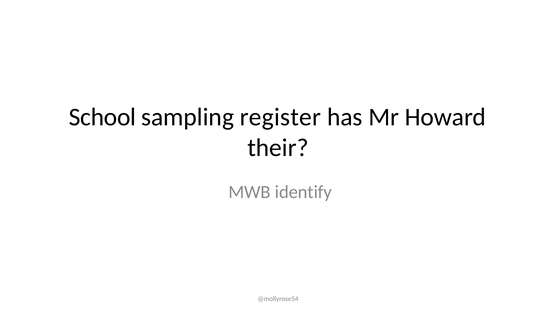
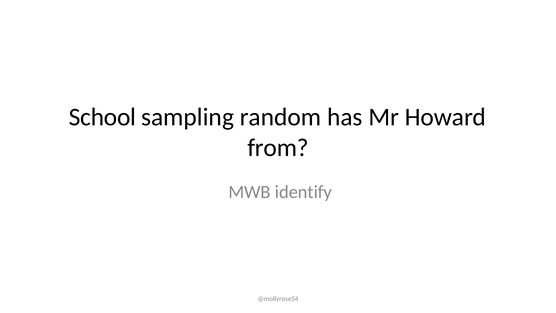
register: register -> random (281, 117)
their: their -> from (278, 148)
